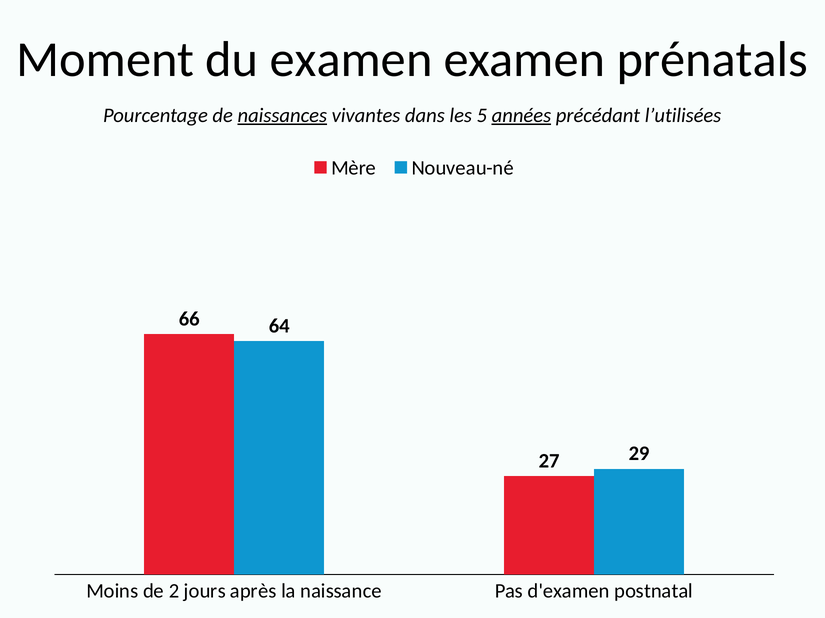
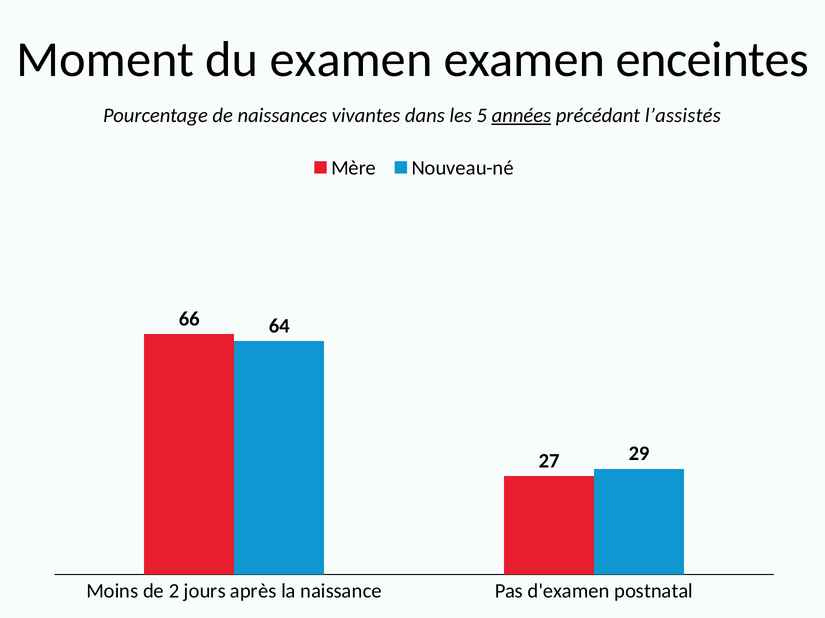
prénatals: prénatals -> enceintes (712, 59)
naissances underline: present -> none (282, 115)
l’utilisées: l’utilisées -> l’assistés (683, 115)
